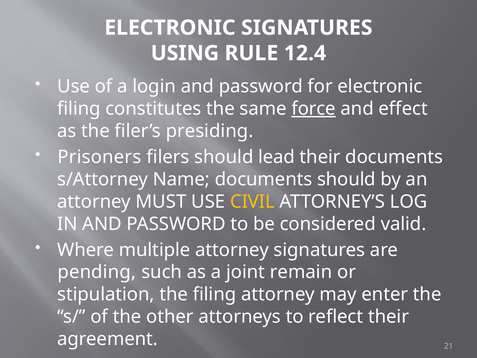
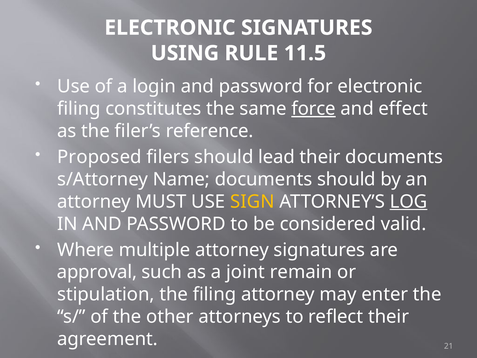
12.4: 12.4 -> 11.5 (305, 53)
presiding: presiding -> reference (210, 131)
Prisoners: Prisoners -> Proposed (99, 157)
CIVIL: CIVIL -> SIGN (252, 201)
LOG underline: none -> present (409, 201)
pending: pending -> approval (97, 272)
